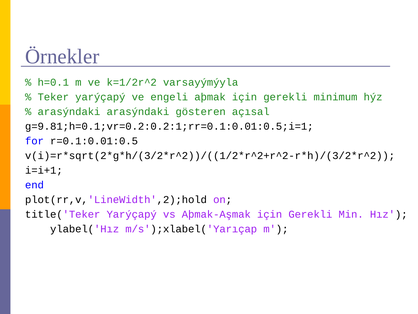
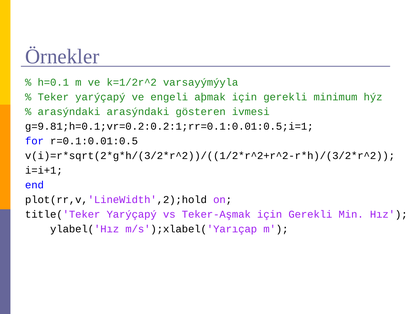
açısal: açısal -> ivmesi (251, 112)
Aþmak-Aşmak: Aþmak-Aşmak -> Teker-Aşmak (216, 214)
